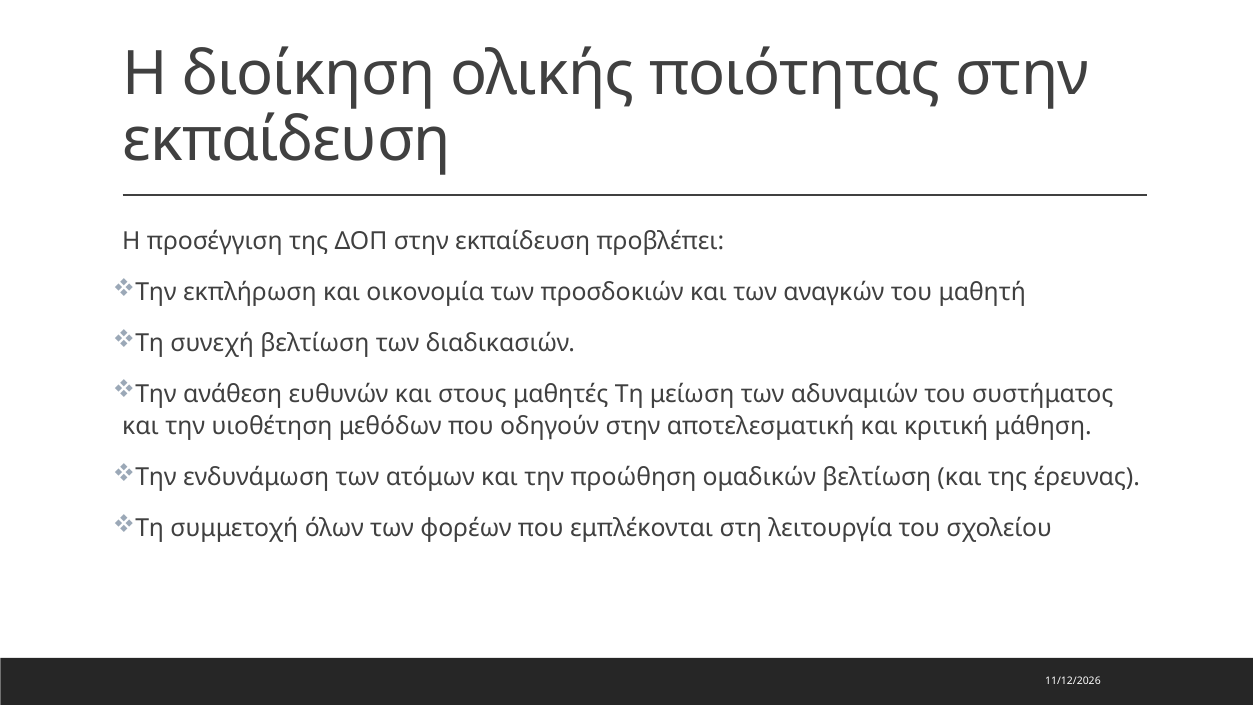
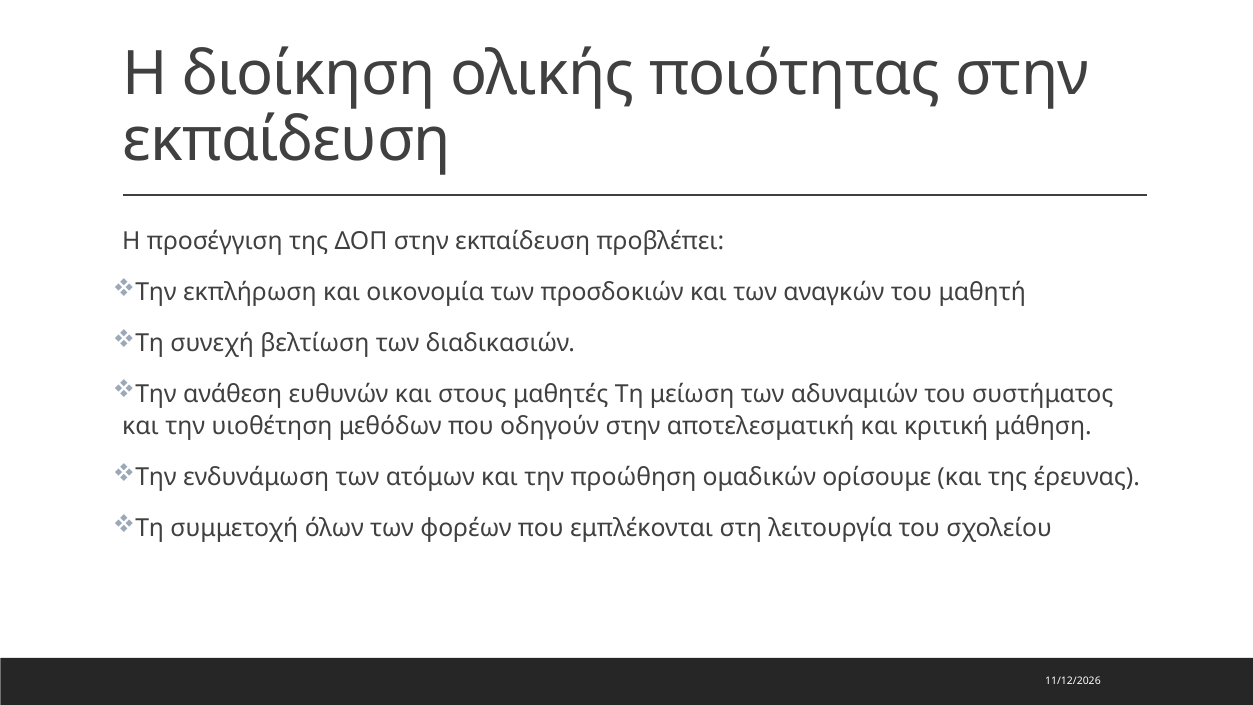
ομαδικών βελτίωση: βελτίωση -> ορίσουμε (877, 477)
